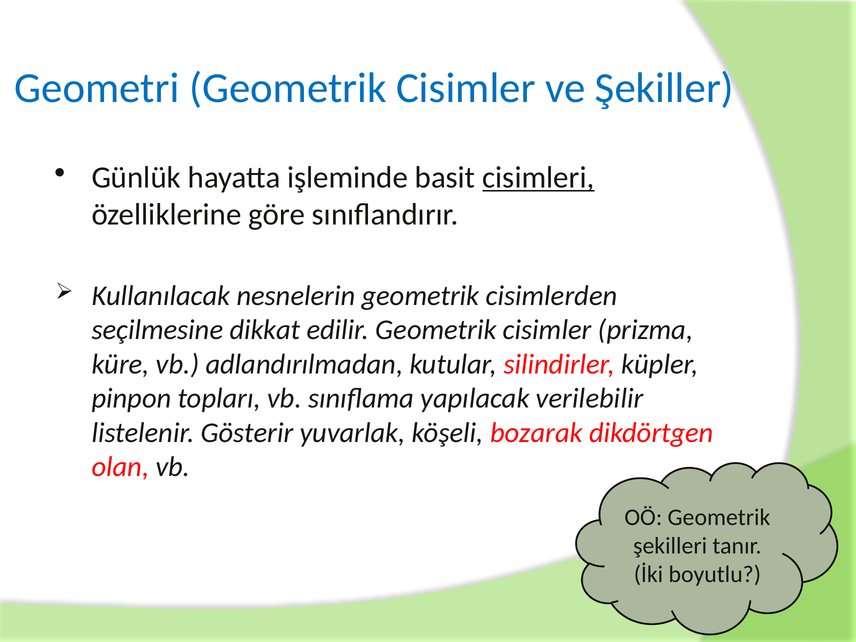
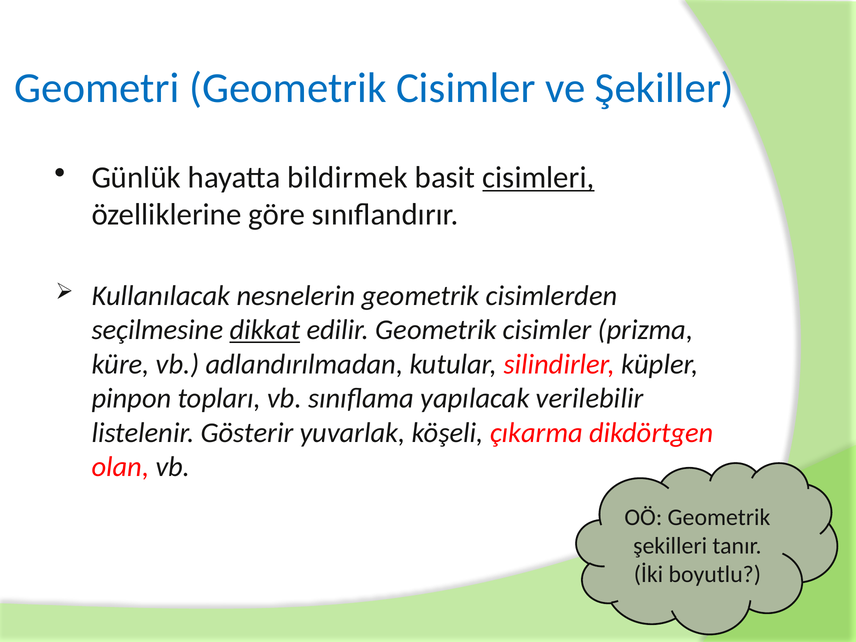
işleminde: işleminde -> bildirmek (348, 177)
dikkat underline: none -> present (265, 330)
bozarak: bozarak -> çıkarma (536, 433)
